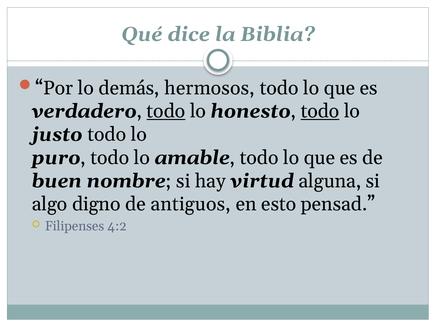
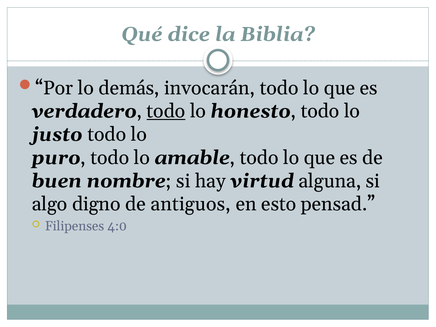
hermosos: hermosos -> invocarán (210, 88)
todo underline: present -> none (320, 111)
4:2: 4:2 -> 4:0 (117, 226)
